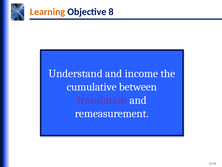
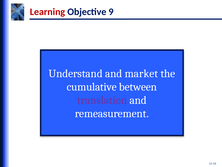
Learning colour: orange -> red (48, 12)
8: 8 -> 9 (111, 12)
income: income -> market (141, 73)
